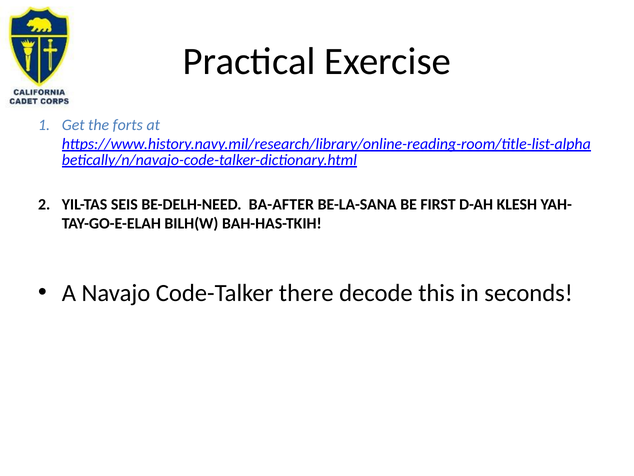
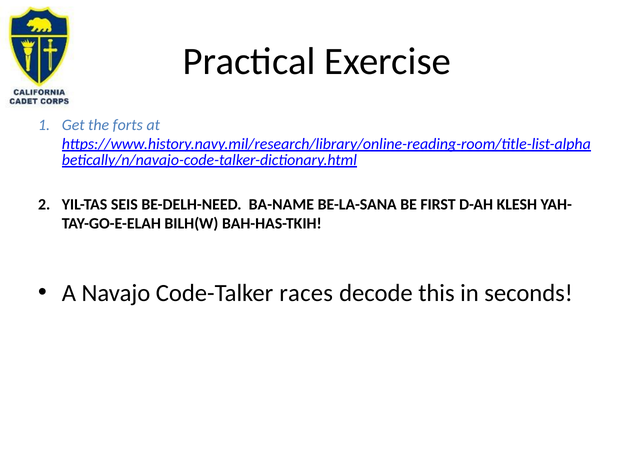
BA-AFTER: BA-AFTER -> BA-NAME (281, 204)
there: there -> races (306, 293)
